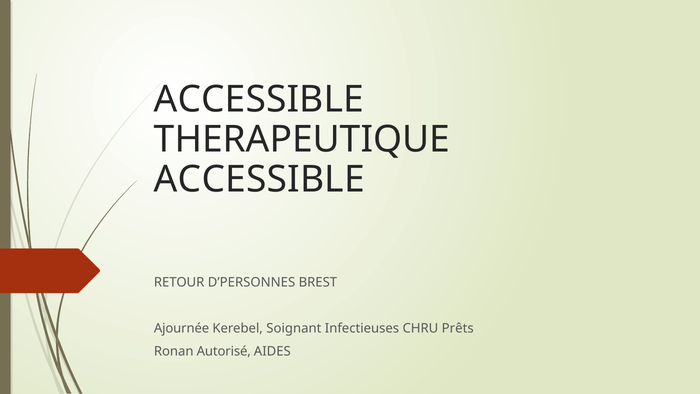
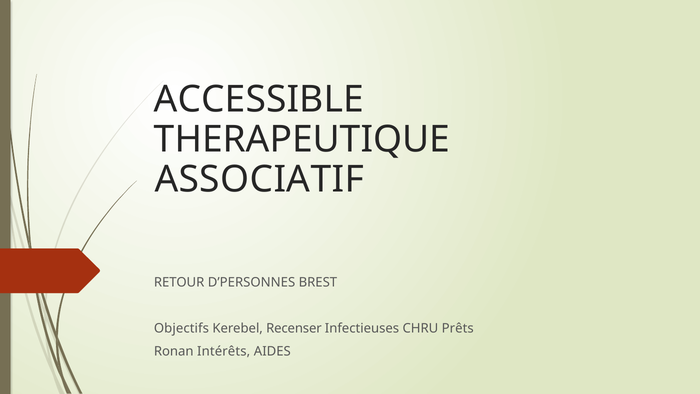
ACCESSIBLE: ACCESSIBLE -> ASSOCIATIF (259, 179)
Ajournée: Ajournée -> Objectifs (181, 328)
Soignant: Soignant -> Recenser (294, 328)
Autorisé: Autorisé -> Intérêts (224, 351)
